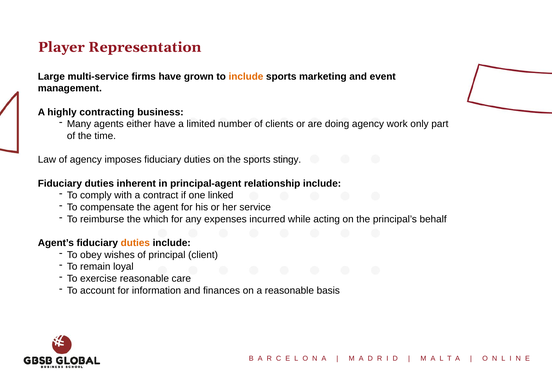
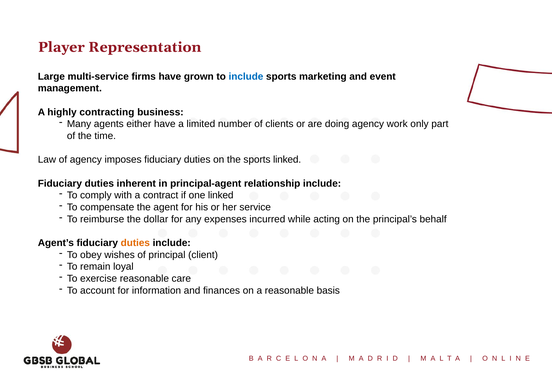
include colour: orange -> blue (246, 76)
sports stingy: stingy -> linked (287, 160)
which: which -> dollar (156, 219)
